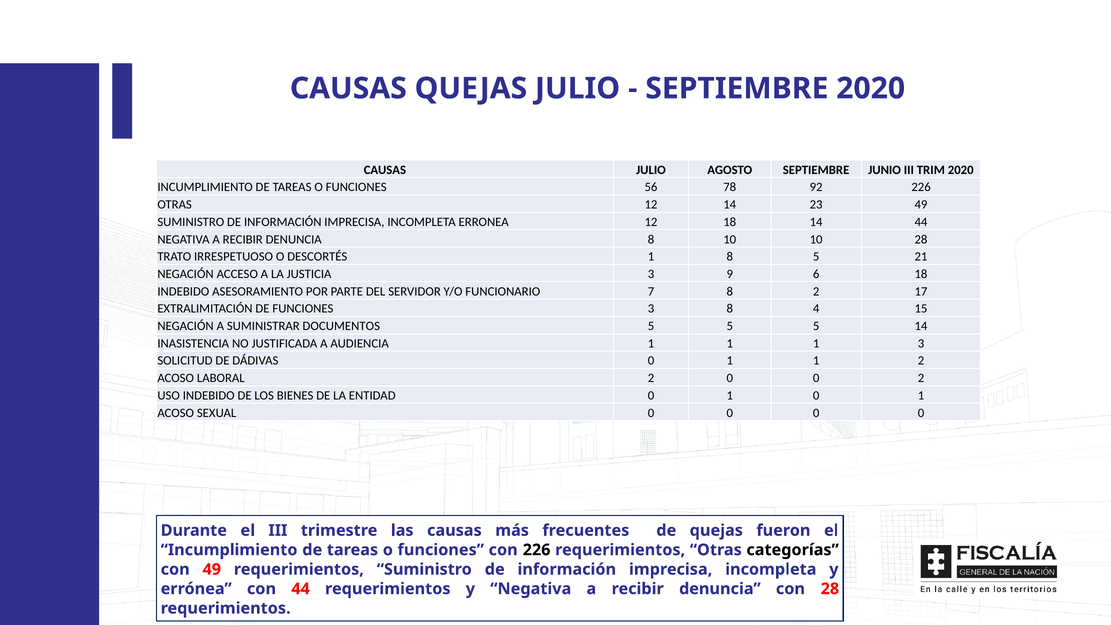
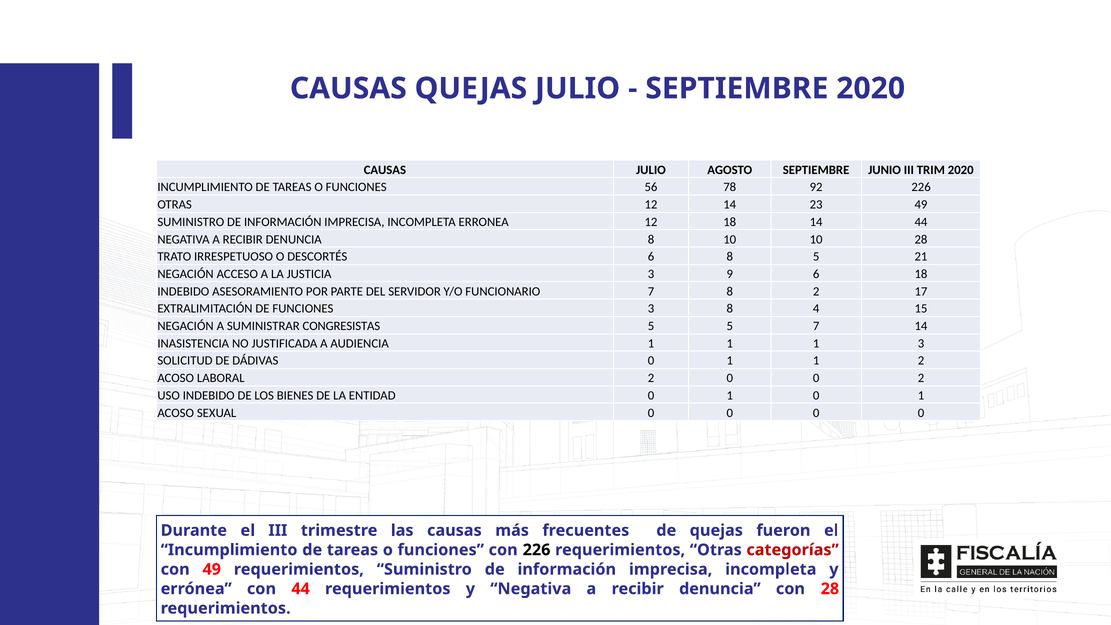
DESCORTÉS 1: 1 -> 6 (651, 257)
DOCUMENTOS: DOCUMENTOS -> CONGRESISTAS (341, 326)
5 5 5: 5 -> 7 (816, 326)
categorías colour: black -> red (793, 550)
